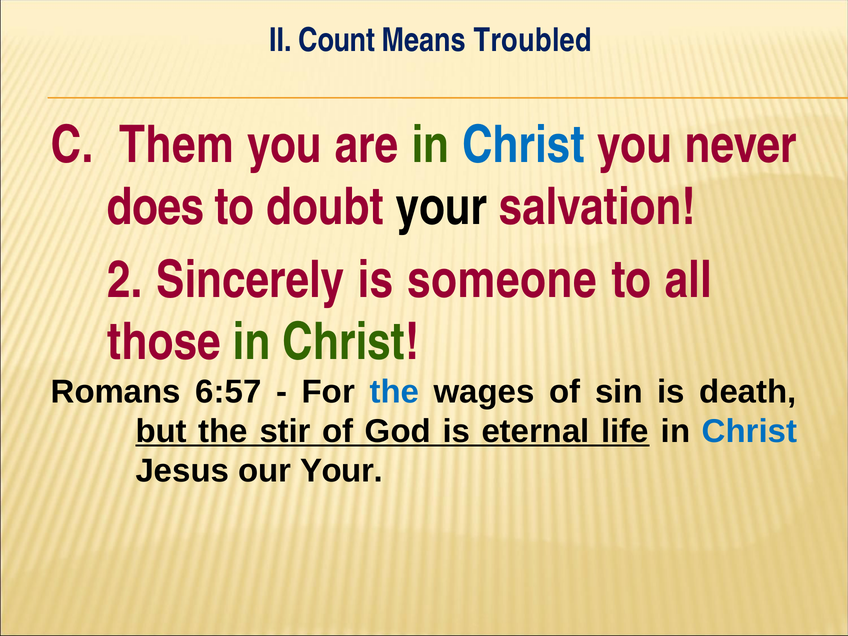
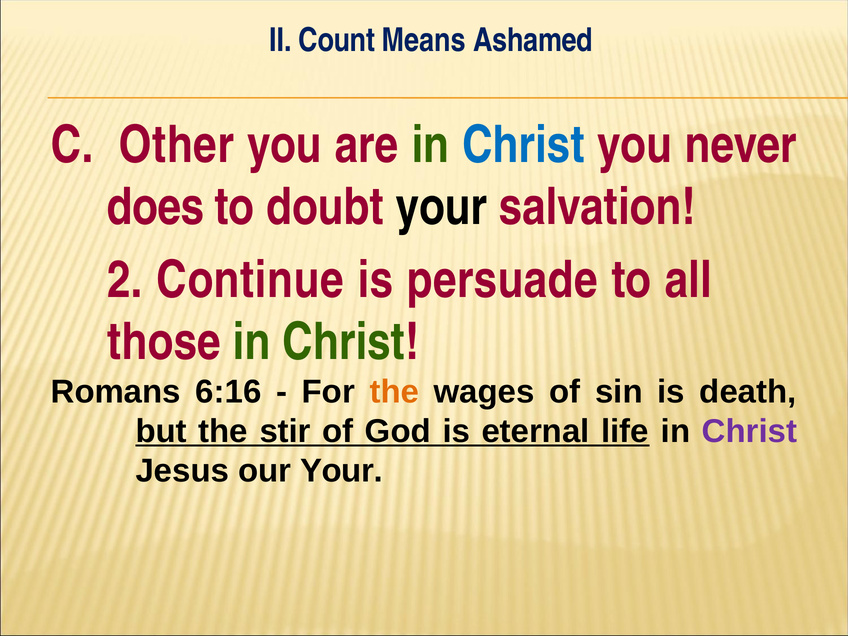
Troubled: Troubled -> Ashamed (533, 40)
Them: Them -> Other (177, 145)
Sincerely: Sincerely -> Continue (250, 280)
someone: someone -> persuade (502, 280)
6:57: 6:57 -> 6:16 (228, 392)
the colour: blue -> orange (394, 392)
Christ colour: blue -> purple (749, 431)
